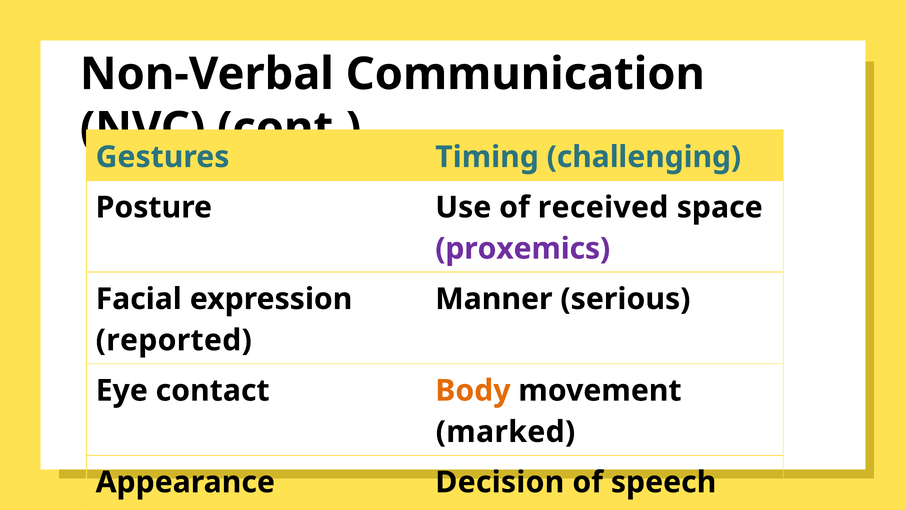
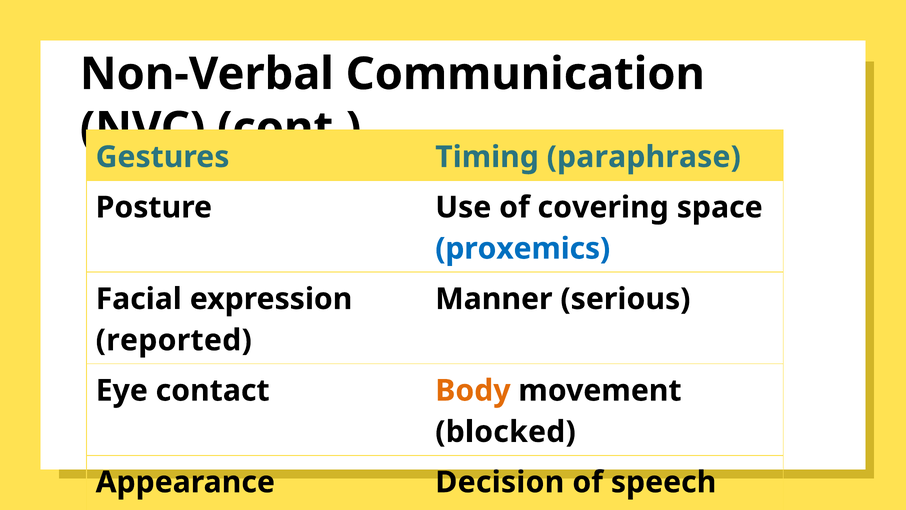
challenging: challenging -> paraphrase (644, 157)
received: received -> covering (603, 207)
proxemics colour: purple -> blue (523, 248)
marked: marked -> blocked (506, 432)
